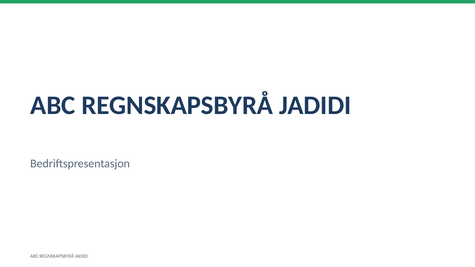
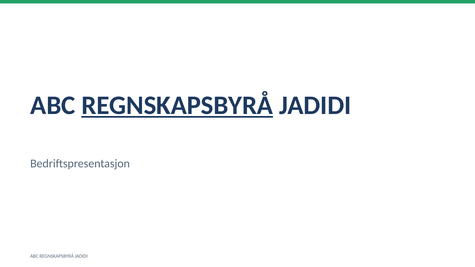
REGNSKAPSBYRÅ underline: none -> present (177, 105)
